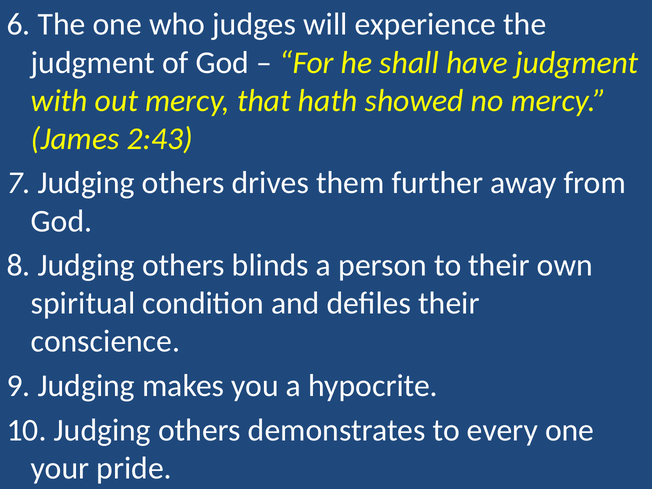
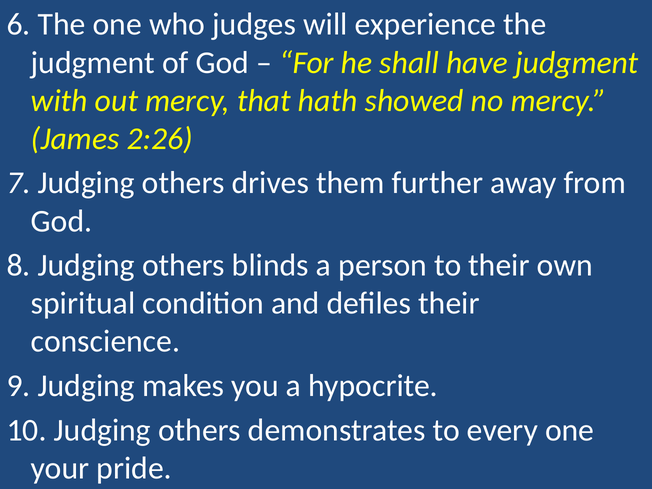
2:43: 2:43 -> 2:26 (160, 139)
